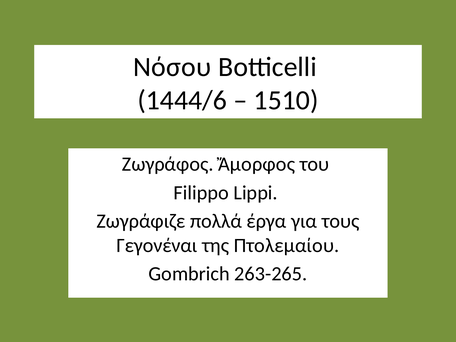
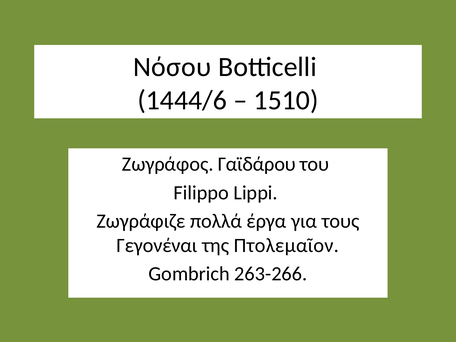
Ἄμορφος: Ἄμορφος -> Γαϊδάρου (257, 164)
Πτολεμαίου: Πτολεμαίου -> Πτολεμαῖον (286, 245)
263-265: 263-265 -> 263-266 (271, 274)
